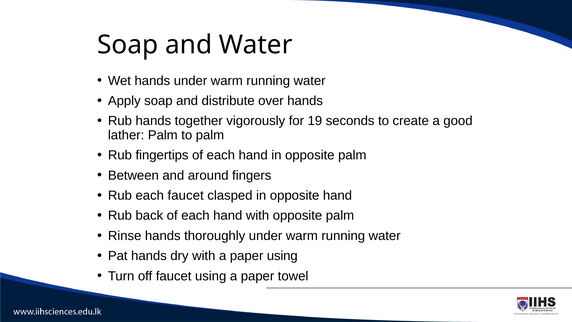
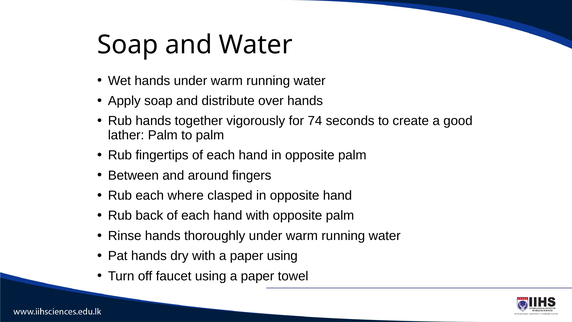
19: 19 -> 74 (315, 121)
each faucet: faucet -> where (186, 195)
